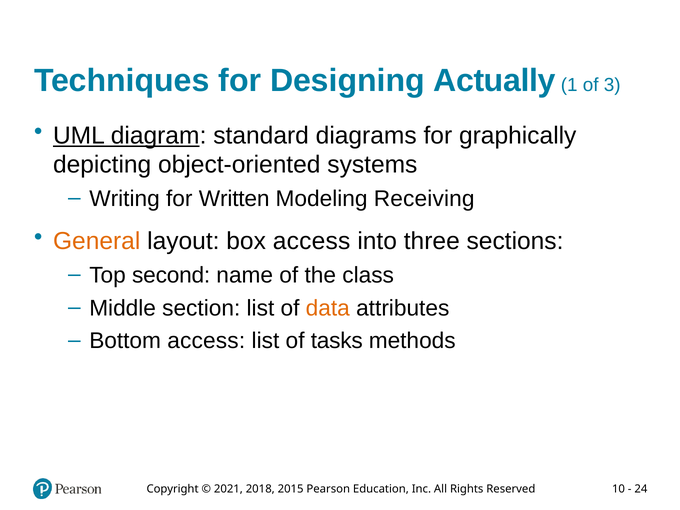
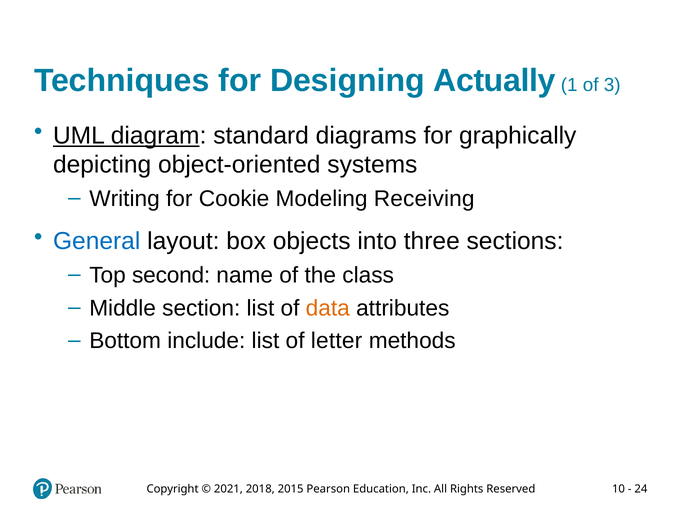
Written: Written -> Cookie (234, 199)
General colour: orange -> blue (97, 241)
box access: access -> objects (312, 241)
Bottom access: access -> include (206, 341)
tasks: tasks -> letter (337, 341)
